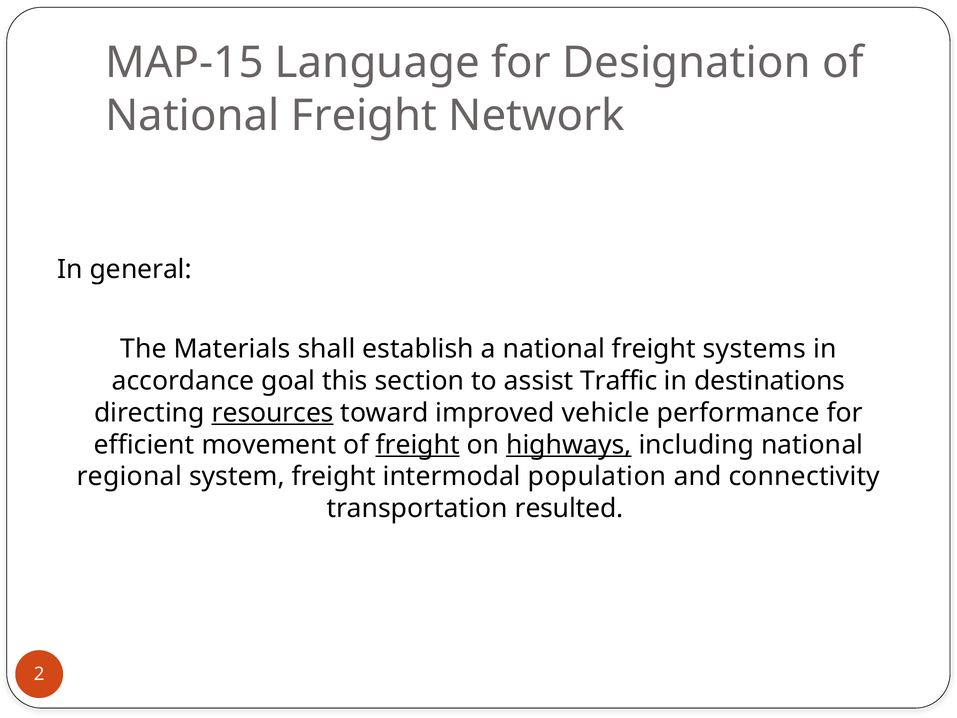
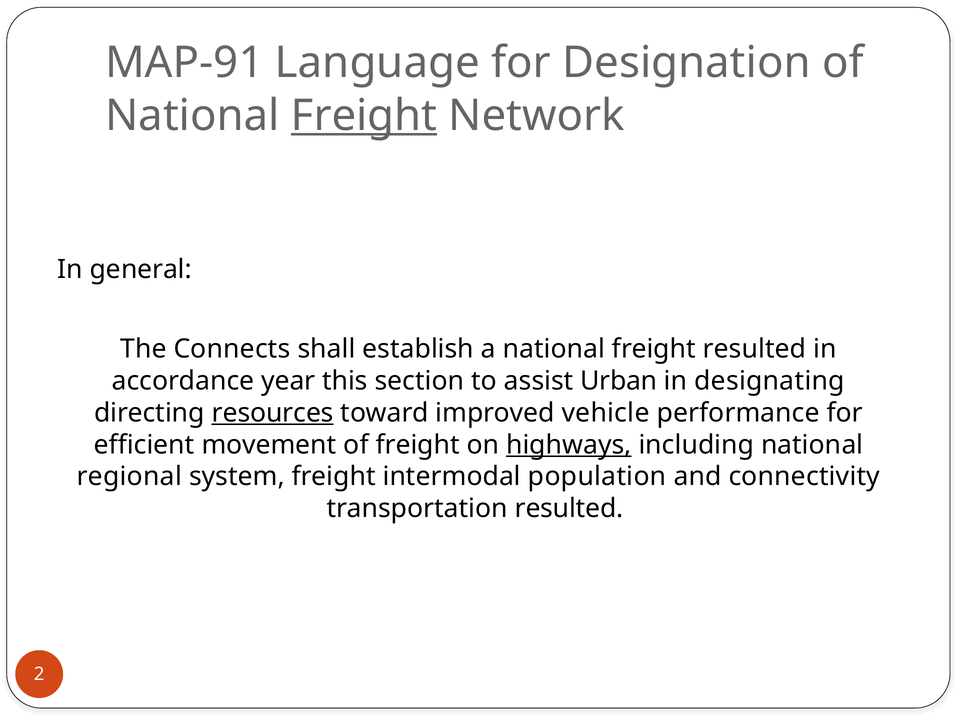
MAP-15: MAP-15 -> MAP-91 (184, 63)
Freight underline: none -> present (364, 116)
Materials: Materials -> Connects (232, 349)
freight systems: systems -> resulted (754, 349)
goal: goal -> year (288, 381)
Traffic: Traffic -> Urban (619, 381)
destinations: destinations -> designating (769, 381)
freight underline: present -> none (418, 445)
